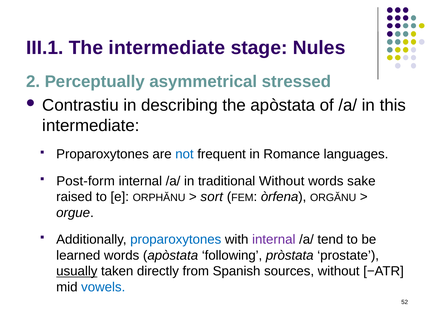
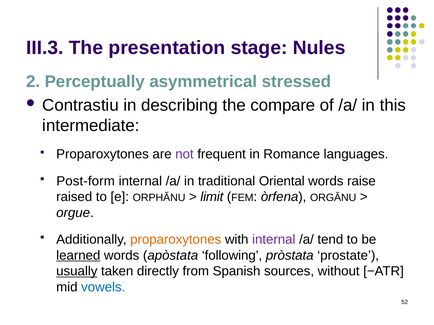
III.1: III.1 -> III.3 (45, 48)
The intermediate: intermediate -> presentation (167, 48)
the apòstata: apòstata -> compare (283, 106)
not colour: blue -> purple (184, 154)
traditional Without: Without -> Oriental (282, 181)
sake: sake -> raise (361, 181)
sort: sort -> limit (212, 197)
proparoxytones colour: blue -> orange (176, 240)
learned underline: none -> present (78, 256)
